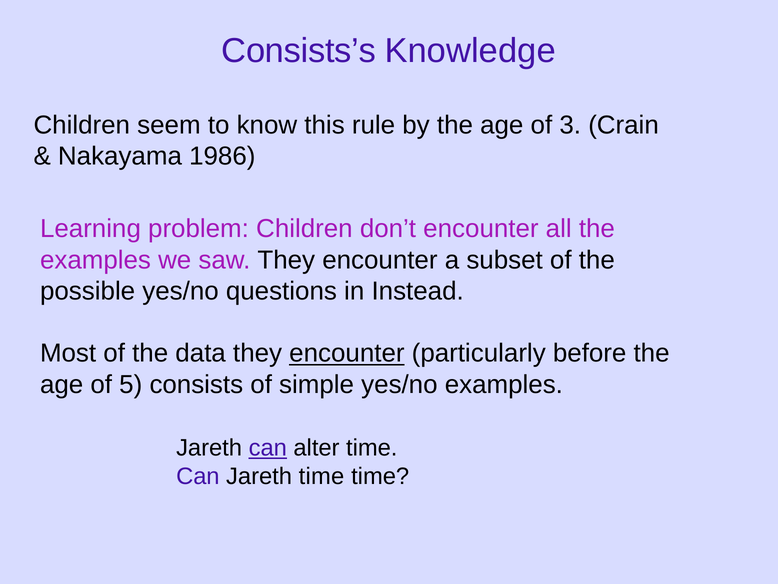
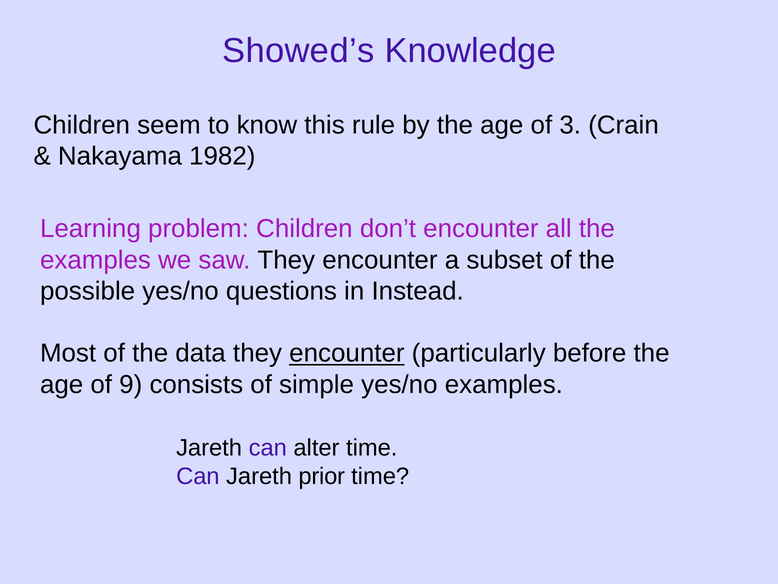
Consists’s: Consists’s -> Showed’s (298, 51)
1986: 1986 -> 1982 (222, 156)
5: 5 -> 9 (131, 384)
can underline: present -> none (268, 448)
Jareth time: time -> prior (322, 476)
